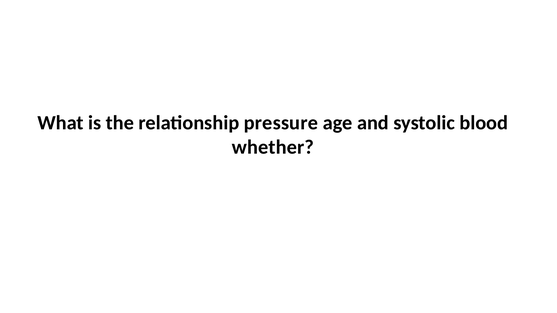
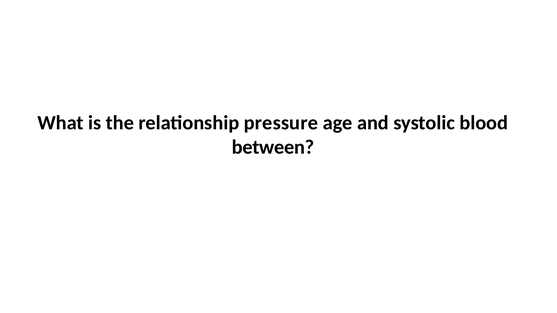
whether: whether -> between (273, 147)
